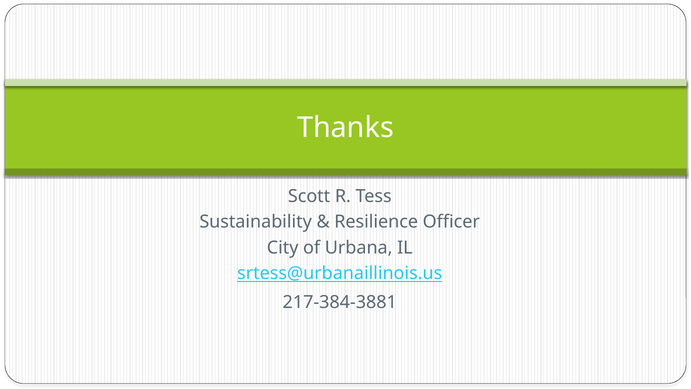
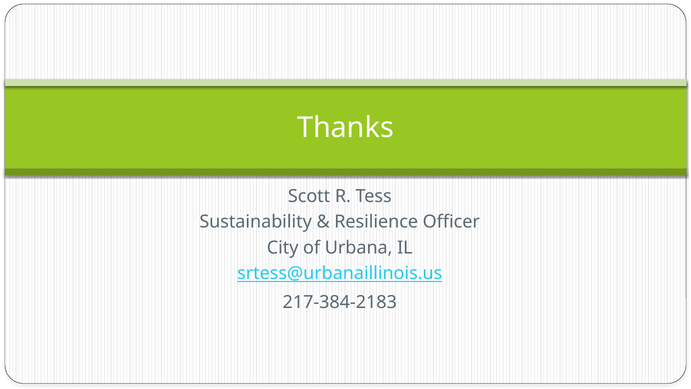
217-384-3881: 217-384-3881 -> 217-384-2183 (340, 302)
